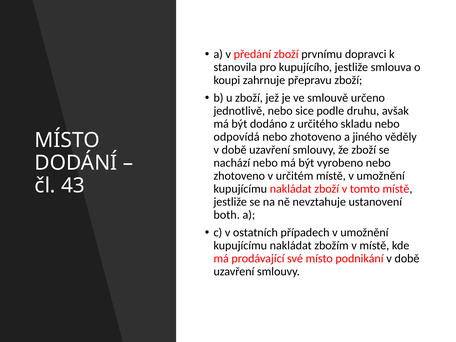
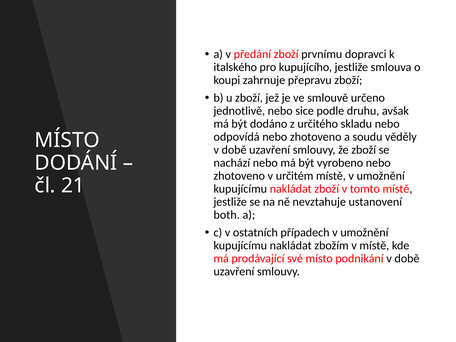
stanovila: stanovila -> italského (235, 67)
jiného: jiného -> soudu (367, 137)
43: 43 -> 21 (73, 185)
